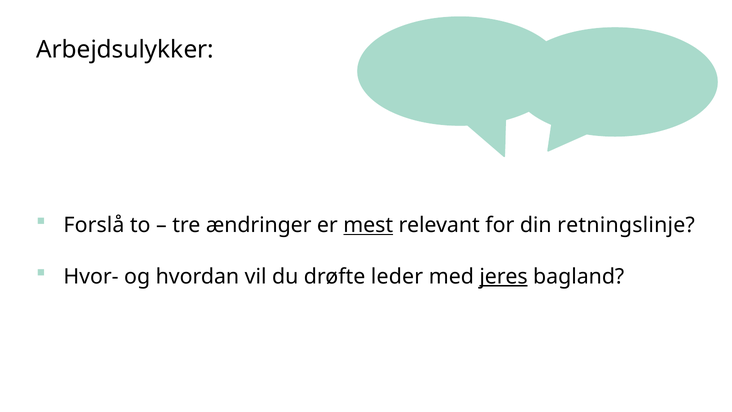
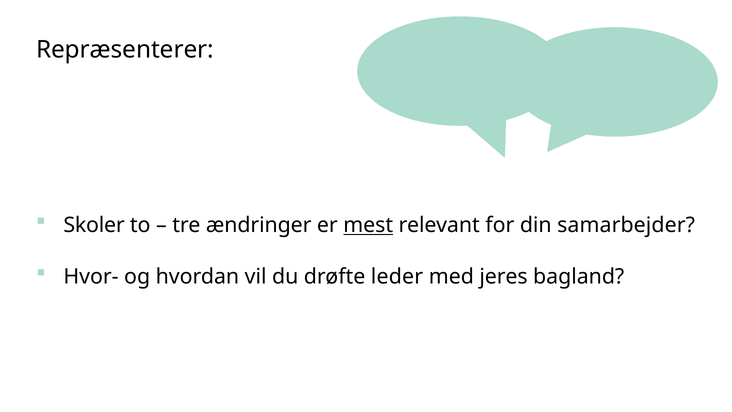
Arbejdsulykker: Arbejdsulykker -> Repræsenterer (125, 50)
Forslå: Forslå -> Skoler (94, 225)
retningslinje: retningslinje -> samarbejder (626, 225)
jeres underline: present -> none (504, 276)
